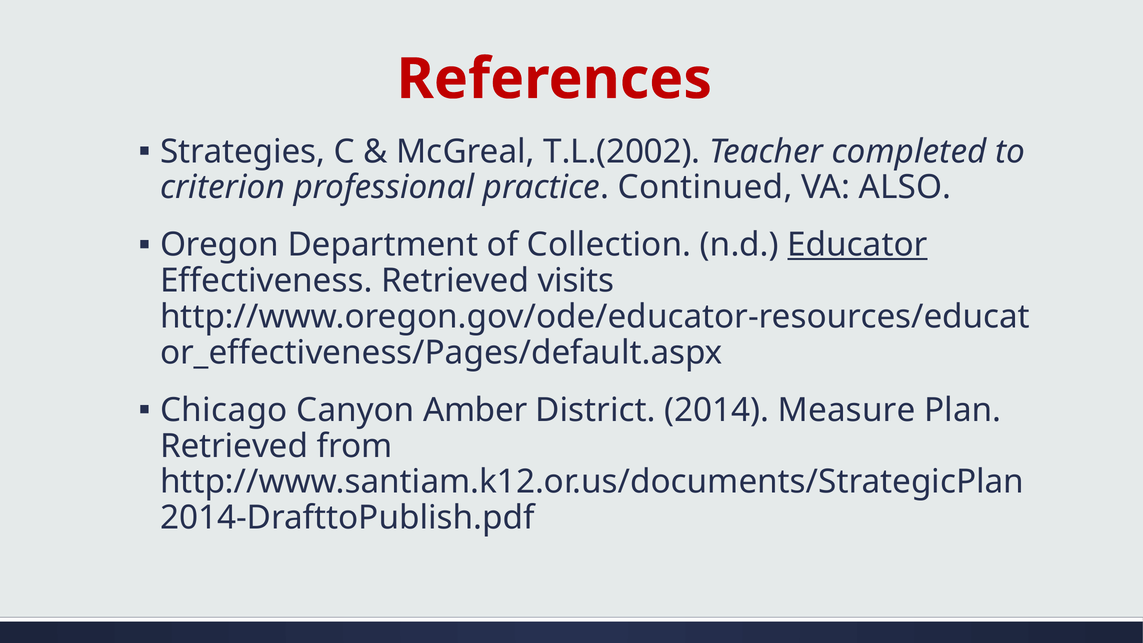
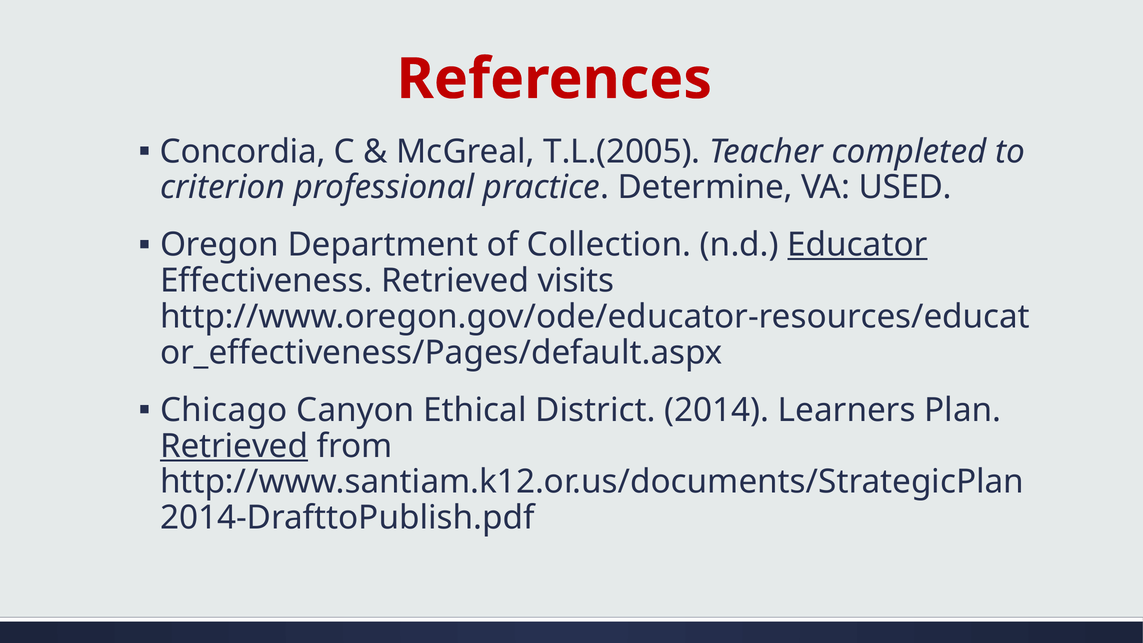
Strategies: Strategies -> Concordia (243, 152)
T.L.(2002: T.L.(2002 -> T.L.(2005 (622, 152)
Continued: Continued -> Determine (705, 187)
ALSO: ALSO -> USED (905, 187)
Amber: Amber -> Ethical (475, 410)
Measure: Measure -> Learners (847, 410)
Retrieved underline: none -> present (234, 446)
